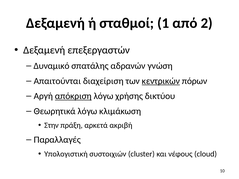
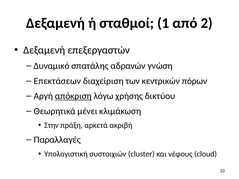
Απαιτούνται: Απαιτούνται -> Επεκτάσεων (57, 81)
κεντρικών underline: present -> none (161, 81)
Θεωρητικά λόγω: λόγω -> μένει (87, 111)
